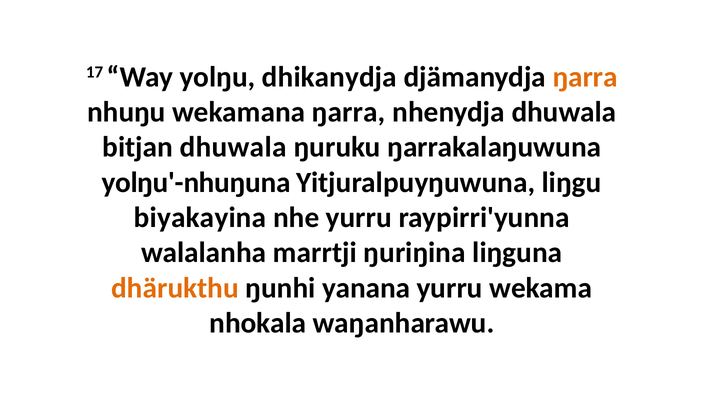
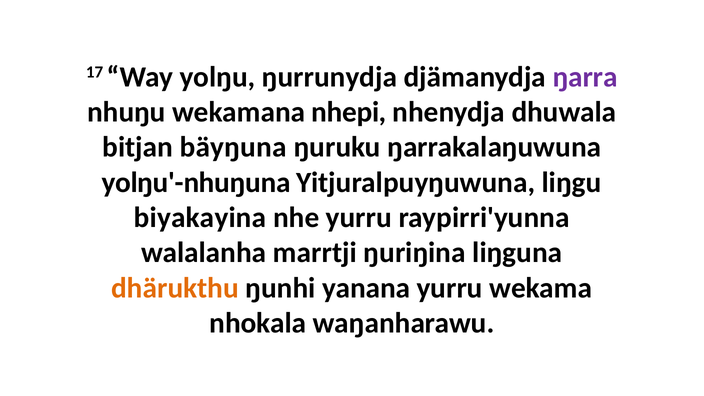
dhikanydja: dhikanydja -> ŋurrunydja (329, 77)
ŋarra colour: orange -> purple (585, 77)
wekamana ŋarra: ŋarra -> nhepi (349, 112)
bitjan dhuwala: dhuwala -> bäyŋuna (233, 147)
